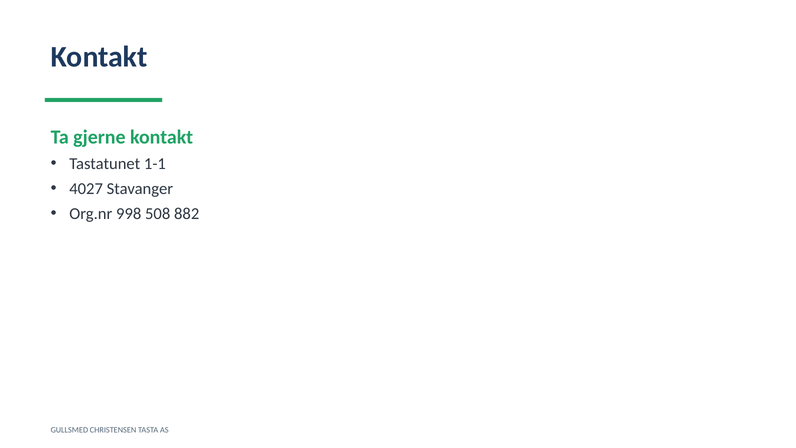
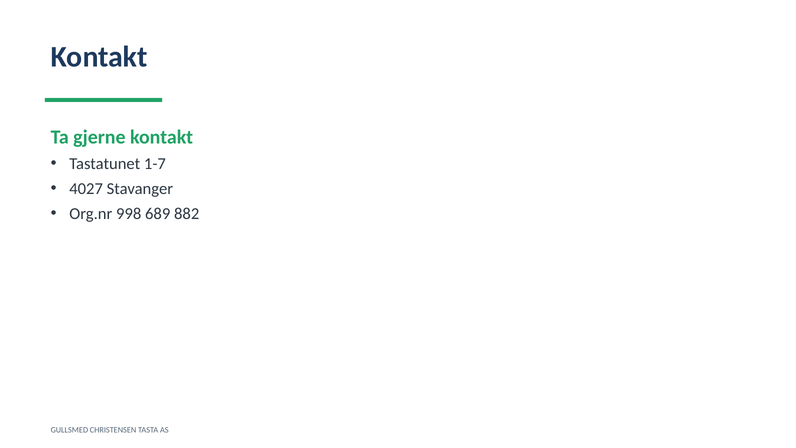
1-1: 1-1 -> 1-7 (155, 164)
508: 508 -> 689 (158, 213)
